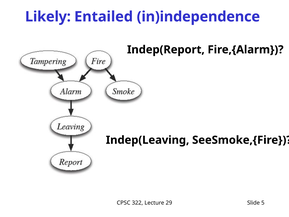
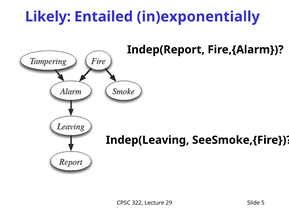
in)independence: in)independence -> in)exponentially (198, 17)
